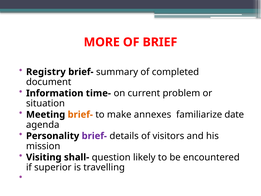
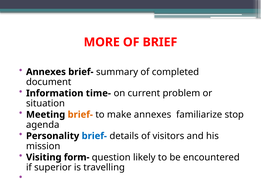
Registry: Registry -> Annexes (46, 72)
date: date -> stop (234, 114)
brief- colour: purple -> blue (94, 136)
shall-: shall- -> form- (77, 157)
